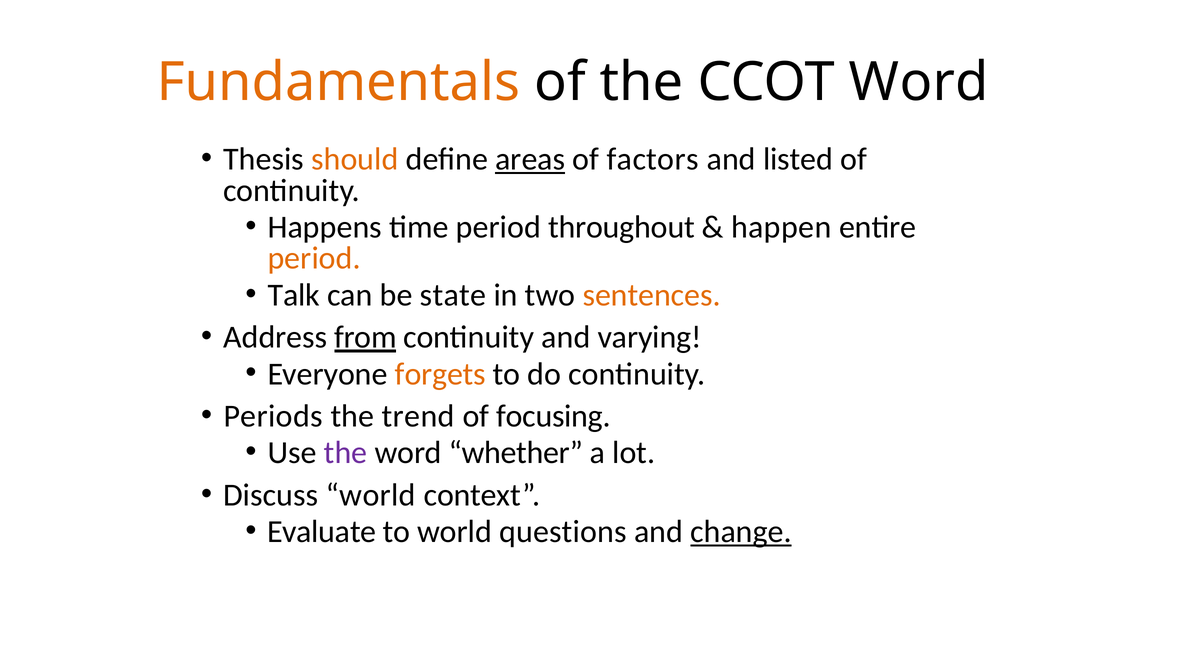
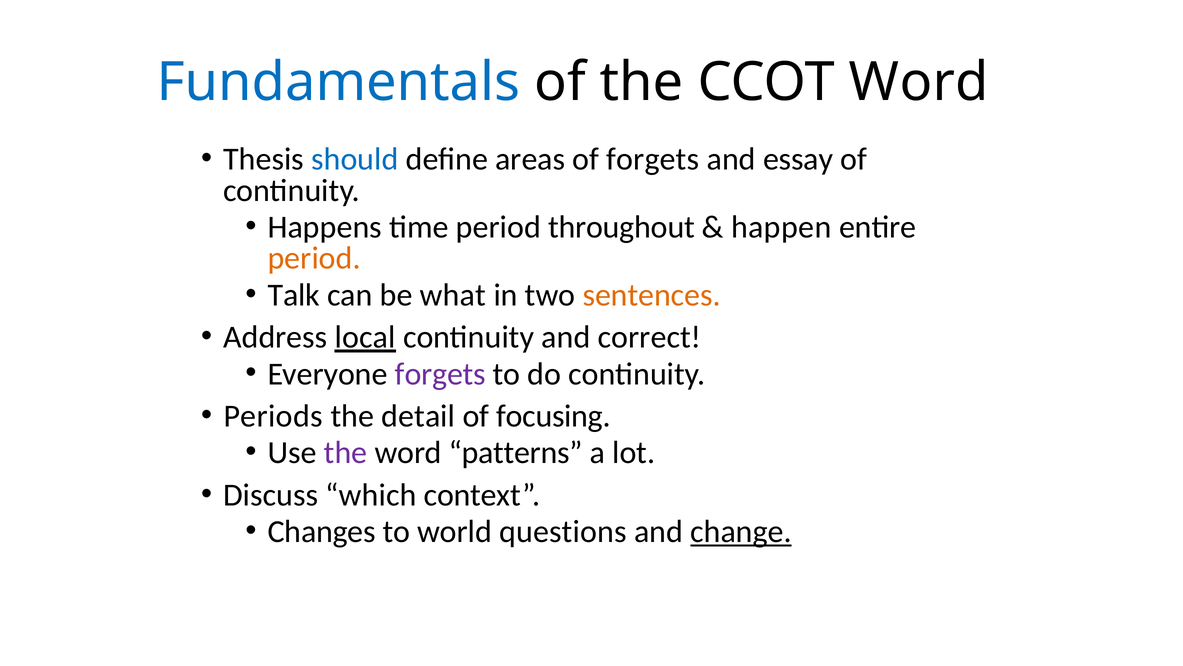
Fundamentals colour: orange -> blue (338, 82)
should colour: orange -> blue (355, 159)
areas underline: present -> none (530, 159)
of factors: factors -> forgets (653, 159)
listed: listed -> essay (798, 159)
state: state -> what (453, 295)
from: from -> local (365, 337)
varying: varying -> correct (649, 337)
forgets colour: orange -> purple (440, 374)
trend: trend -> detail (418, 416)
whether: whether -> patterns (516, 452)
Discuss world: world -> which (371, 495)
Evaluate: Evaluate -> Changes (322, 531)
